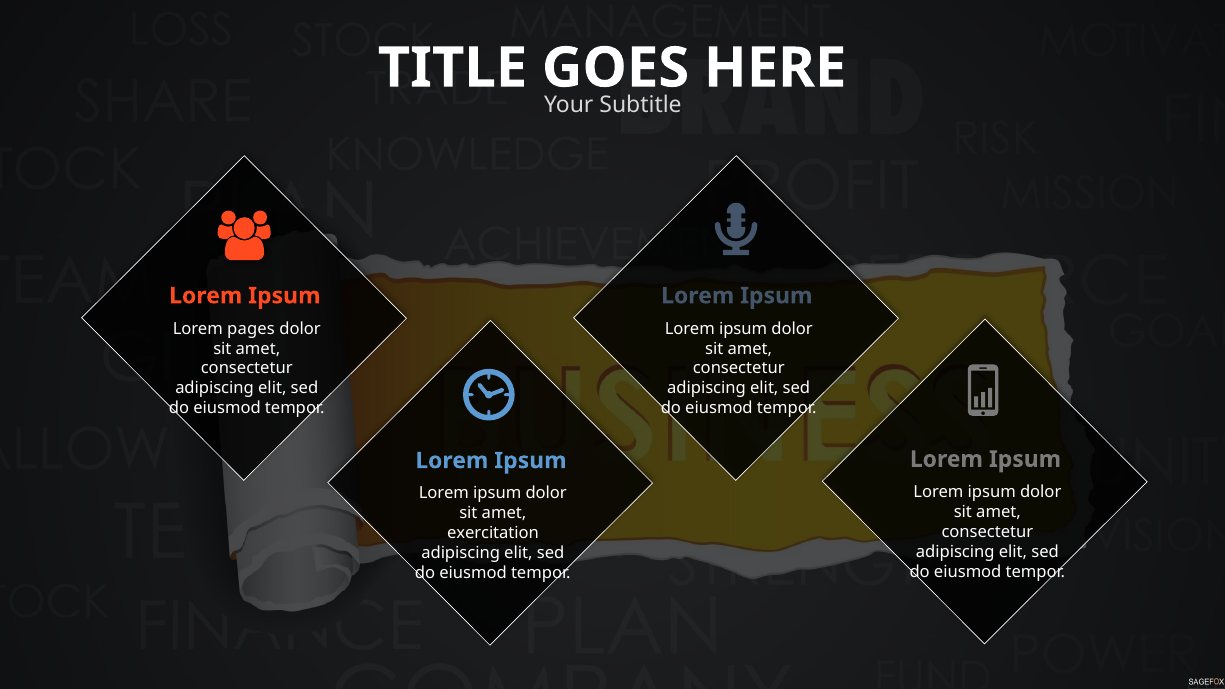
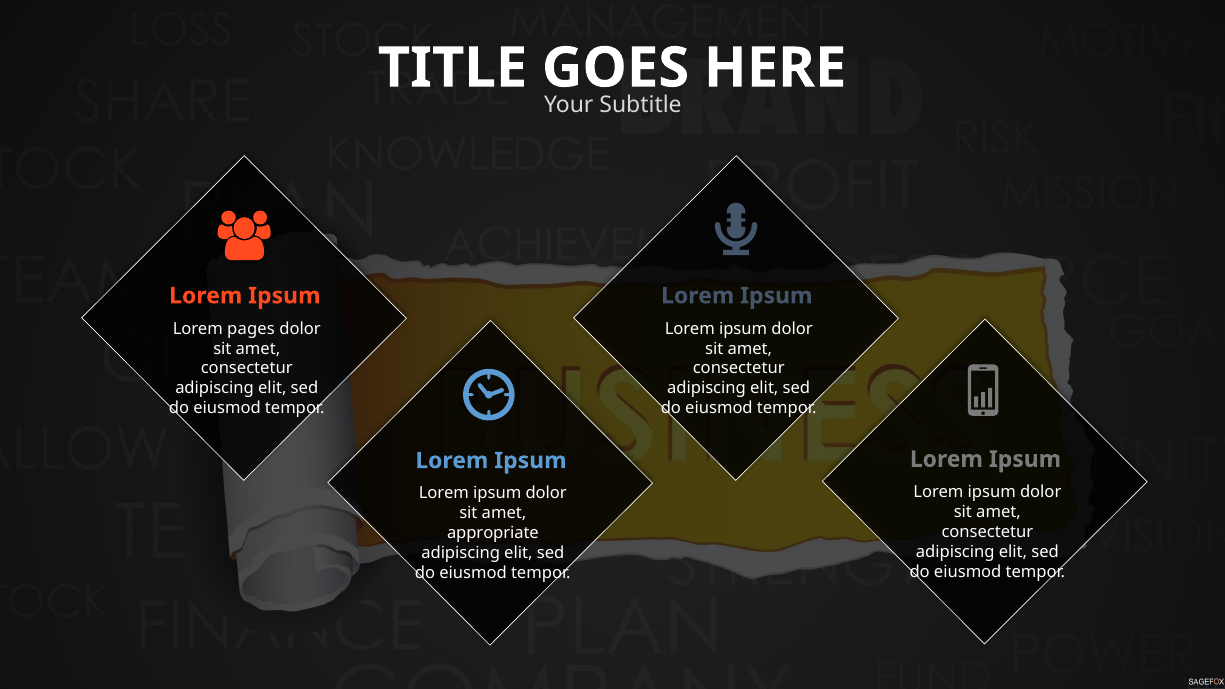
exercitation: exercitation -> appropriate (493, 533)
